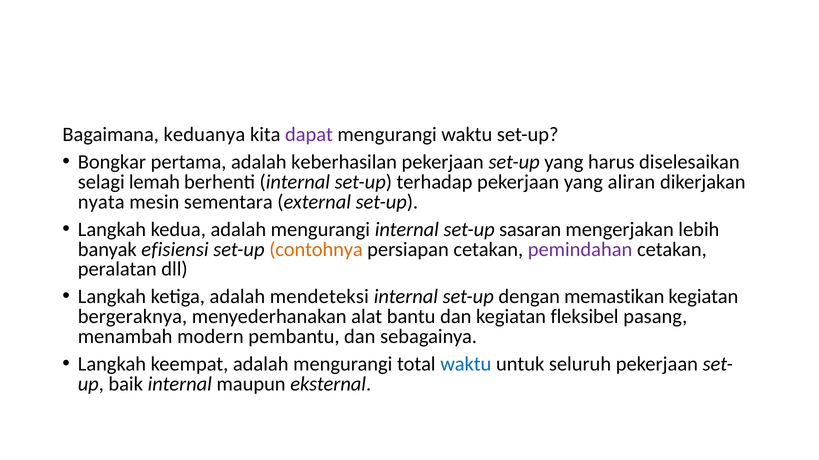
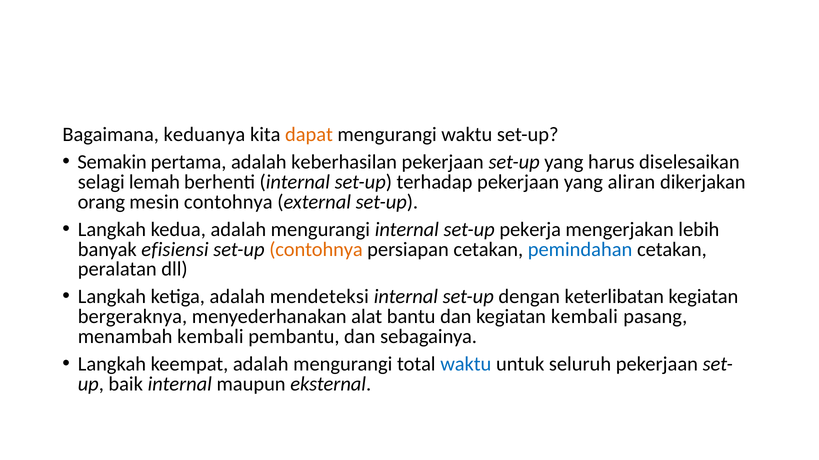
dapat colour: purple -> orange (309, 135)
Bongkar: Bongkar -> Semakin (112, 162)
nyata: nyata -> orang (101, 202)
mesin sementara: sementara -> contohnya (228, 202)
sasaran: sasaran -> pekerja (530, 230)
pemindahan colour: purple -> blue (580, 250)
memastikan: memastikan -> keterlibatan (614, 297)
kegiatan fleksibel: fleksibel -> kembali (584, 317)
menambah modern: modern -> kembali (210, 337)
